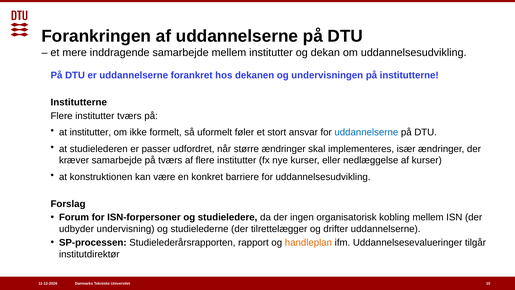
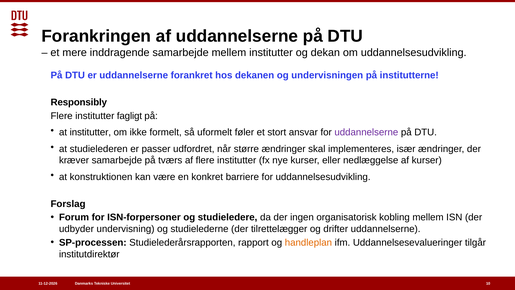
Institutterne: Institutterne -> Responsibly (79, 102)
institutter tværs: tværs -> fagligt (129, 116)
uddannelserne colour: blue -> purple (366, 132)
